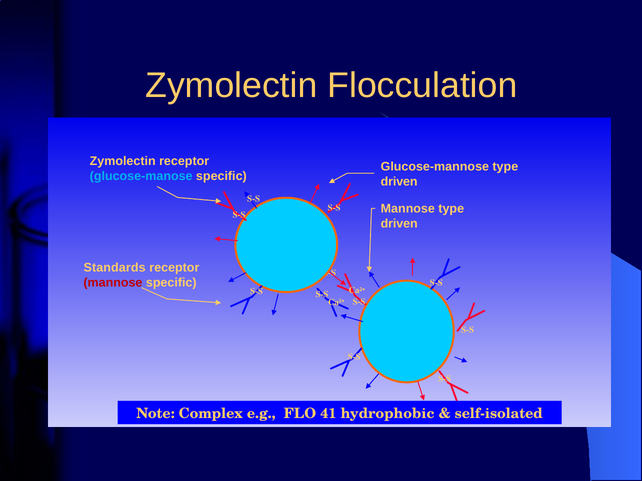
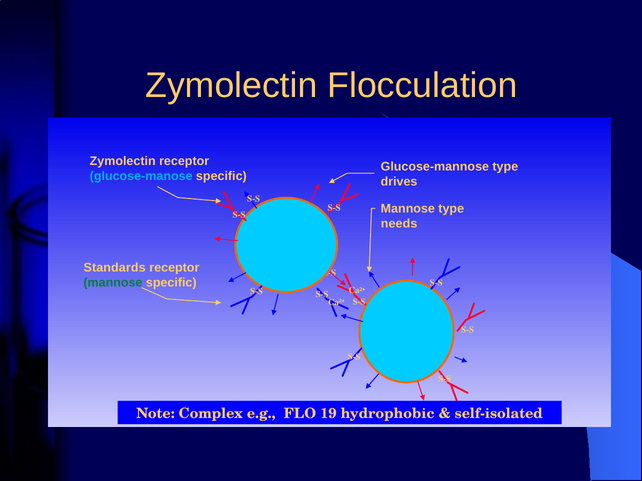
driven: driven -> drives (399, 182)
driven: driven -> needs (399, 224)
mannose colour: red -> green (113, 283)
41: 41 -> 19 (328, 414)
